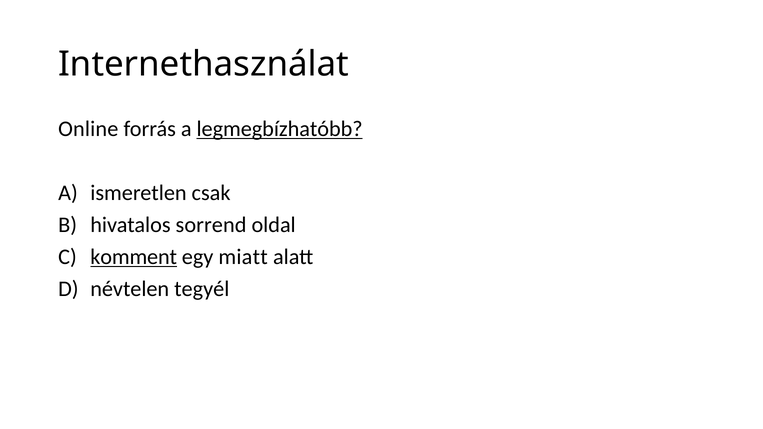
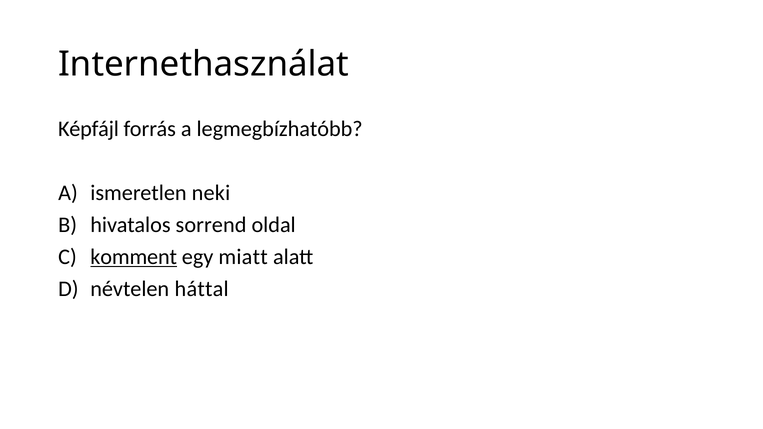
Online: Online -> Képfájl (88, 129)
legmegbízhatóbb underline: present -> none (280, 129)
csak: csak -> neki (211, 193)
tegyél: tegyél -> háttal (202, 289)
